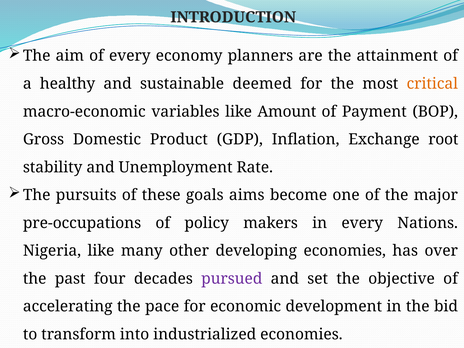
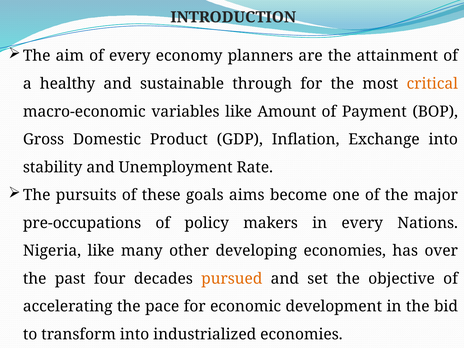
deemed: deemed -> through (262, 84)
Exchange root: root -> into (443, 139)
pursued colour: purple -> orange (232, 279)
